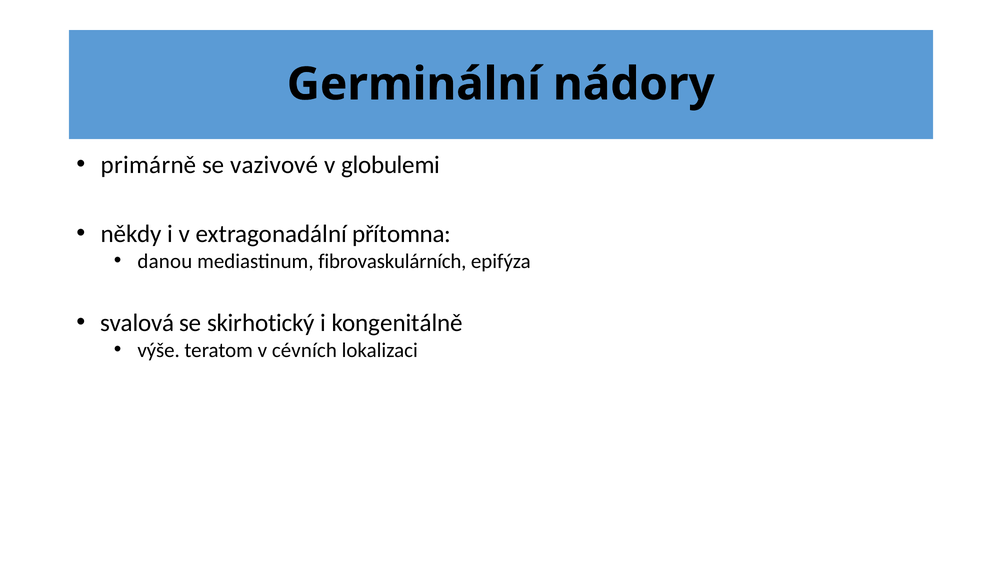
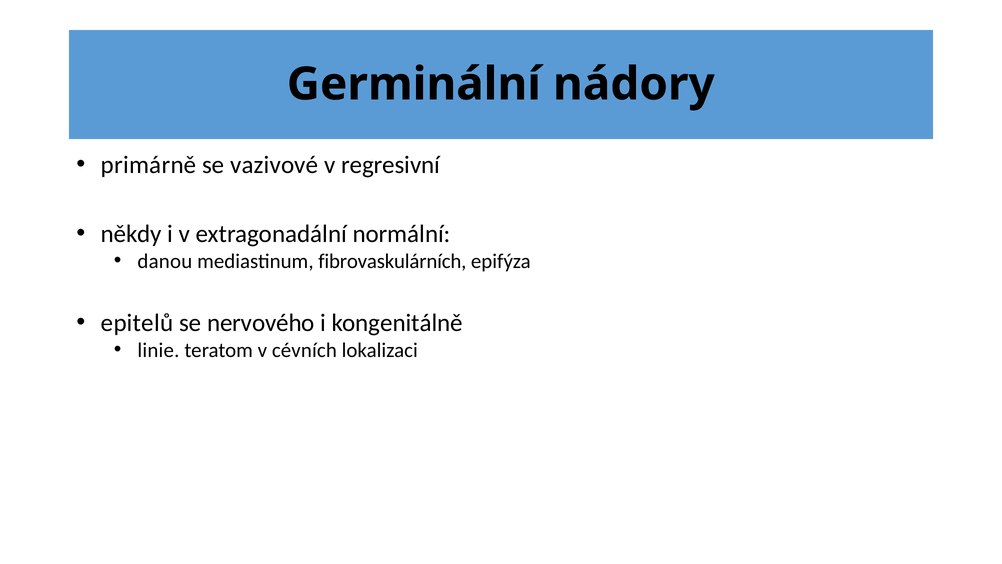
globulemi: globulemi -> regresivní (391, 165)
přítomna: přítomna -> normální (402, 234)
svalová: svalová -> epitelů (137, 323)
skirhotický: skirhotický -> nervového (261, 323)
výše: výše -> linie (158, 350)
